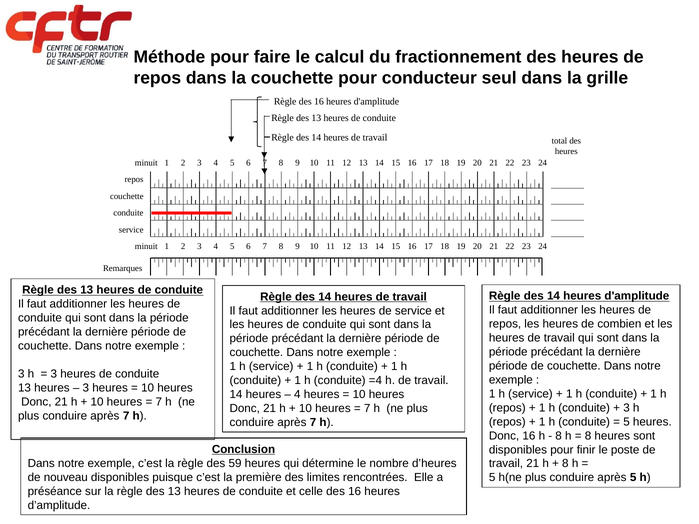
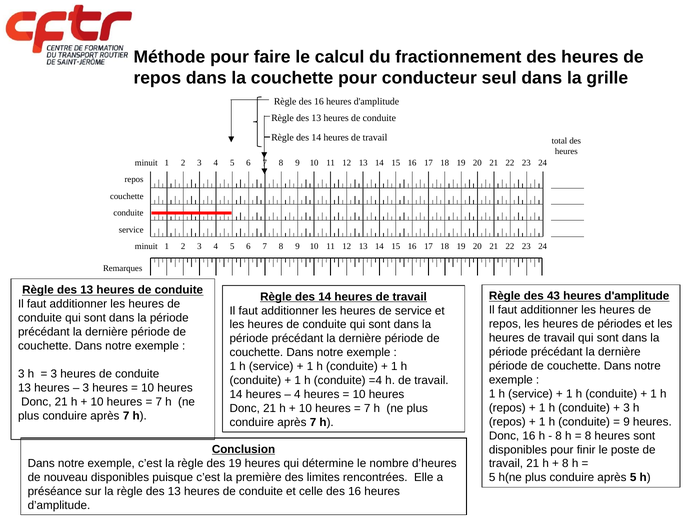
14: 14 -> 43 (553, 296)
combien: combien -> périodes (619, 324)
5: 5 -> 9 (627, 422)
des 59: 59 -> 19 (235, 463)
